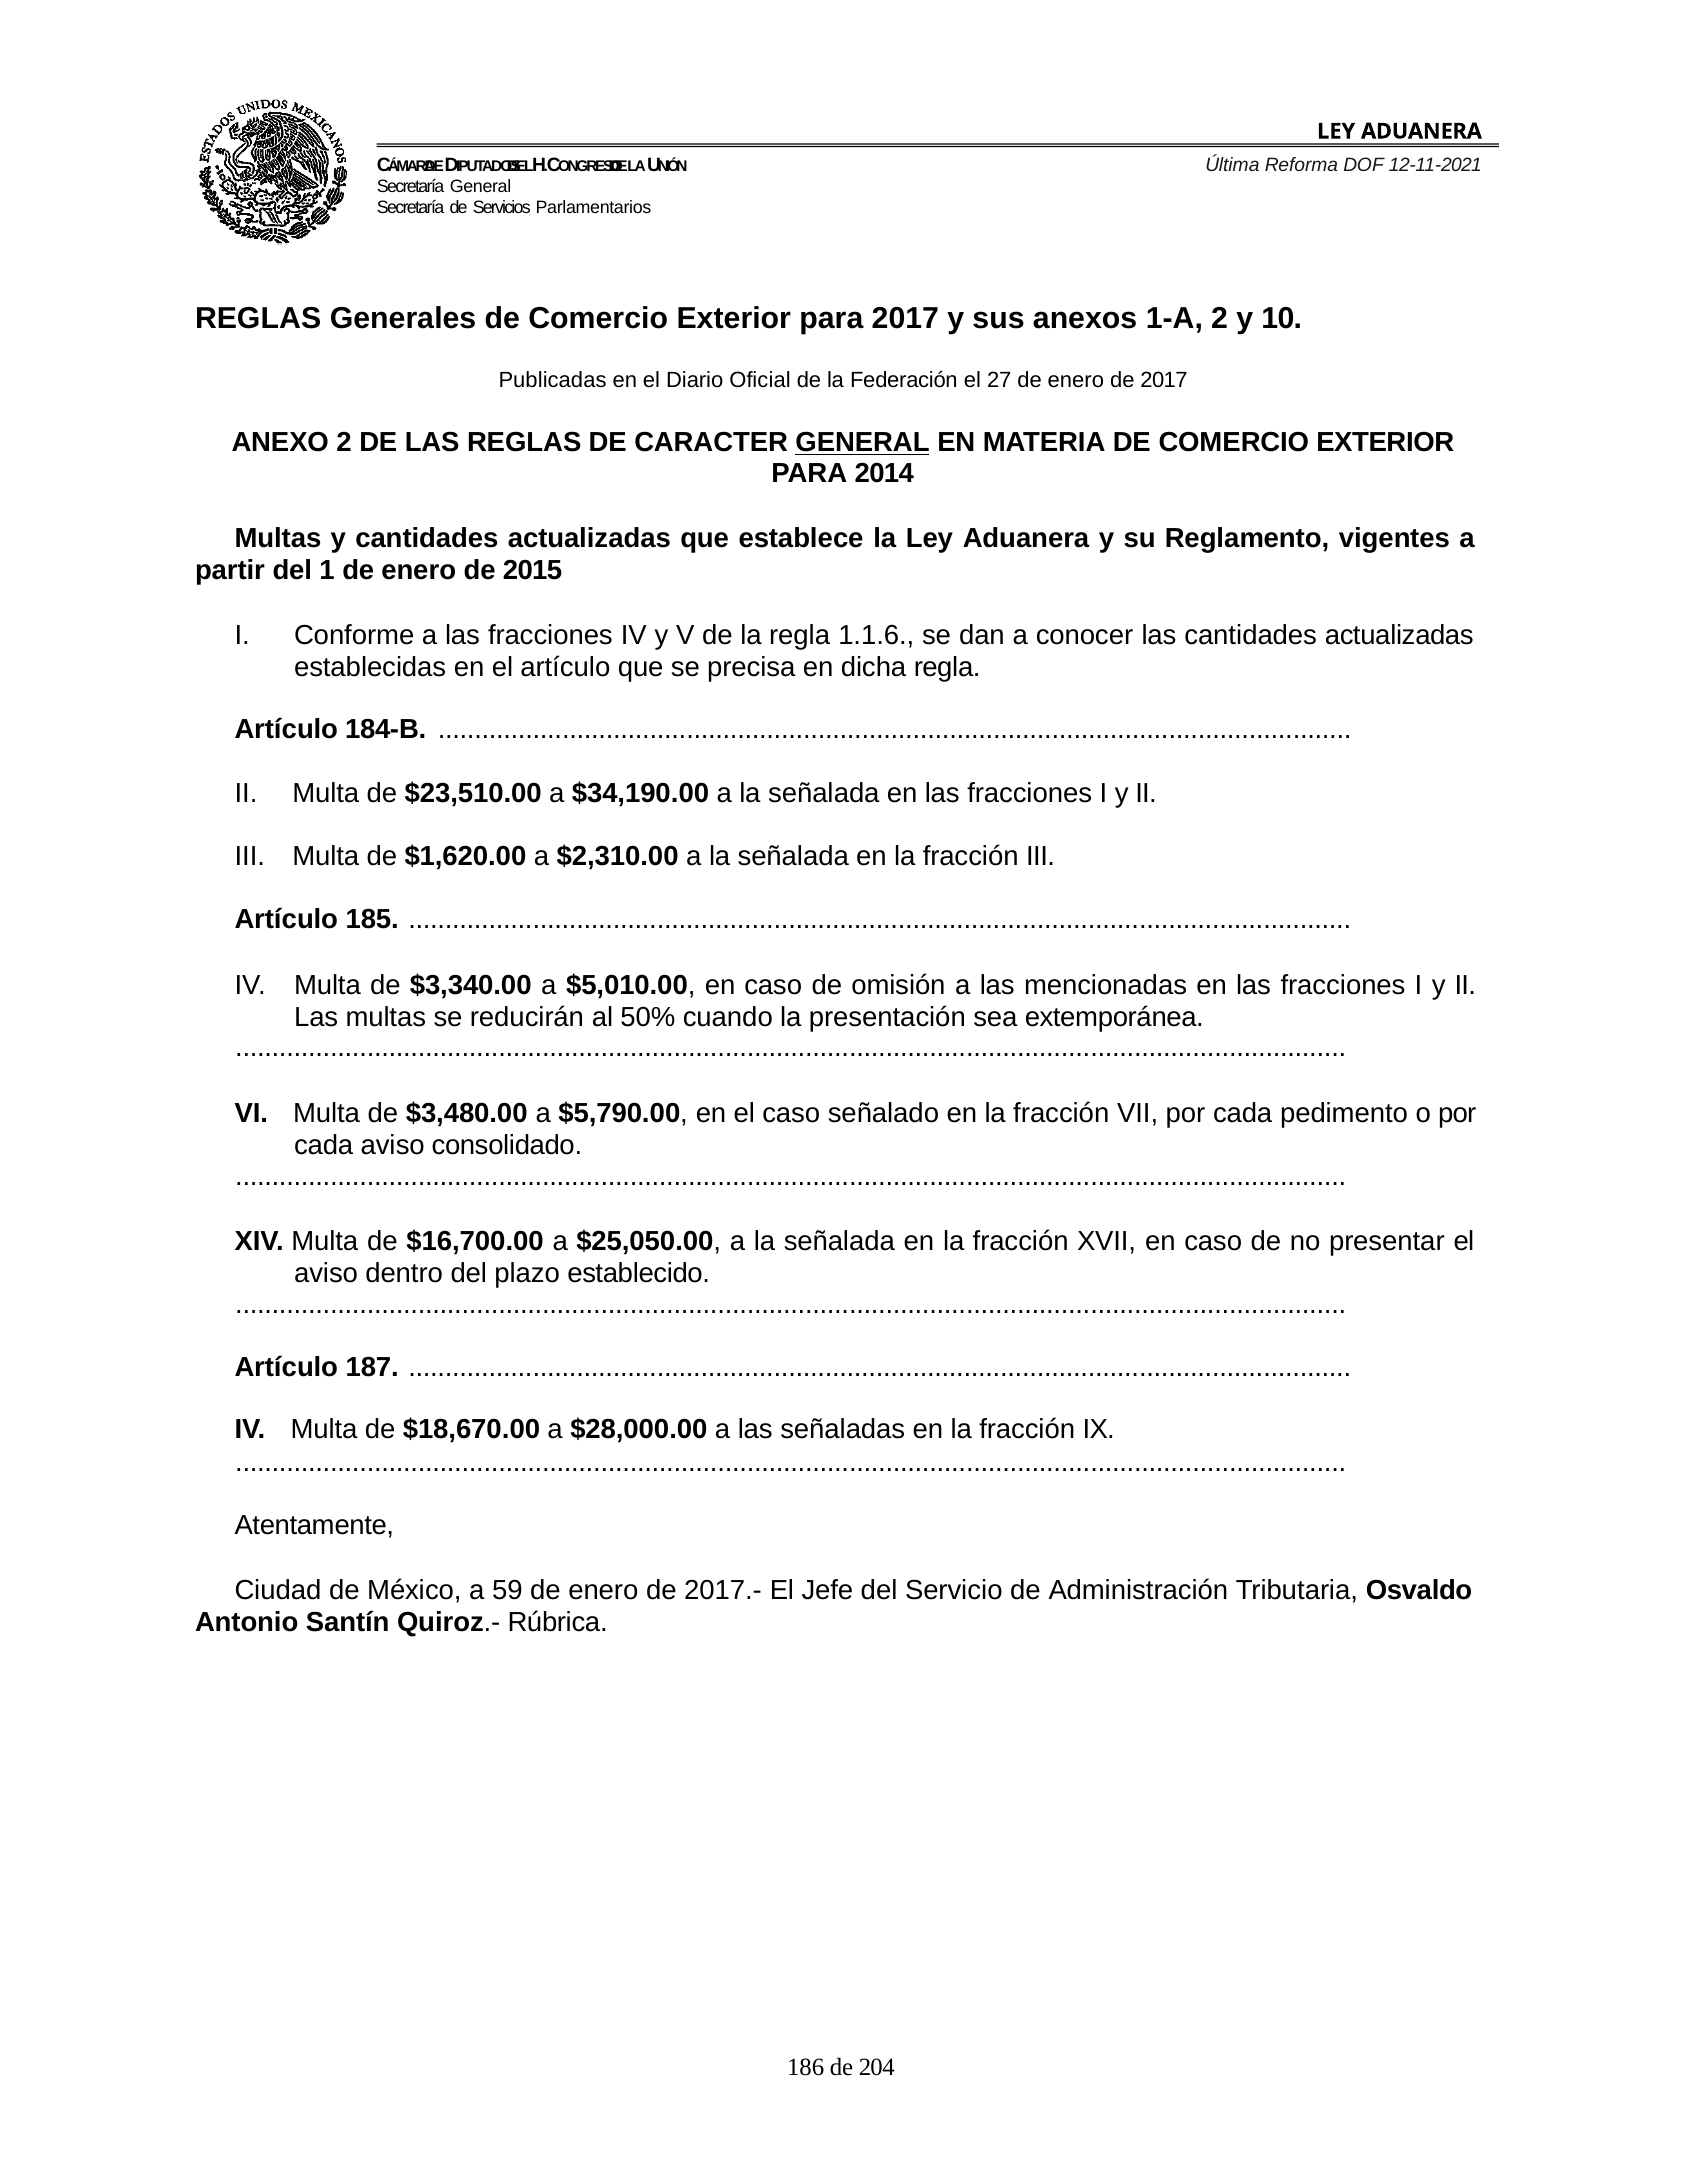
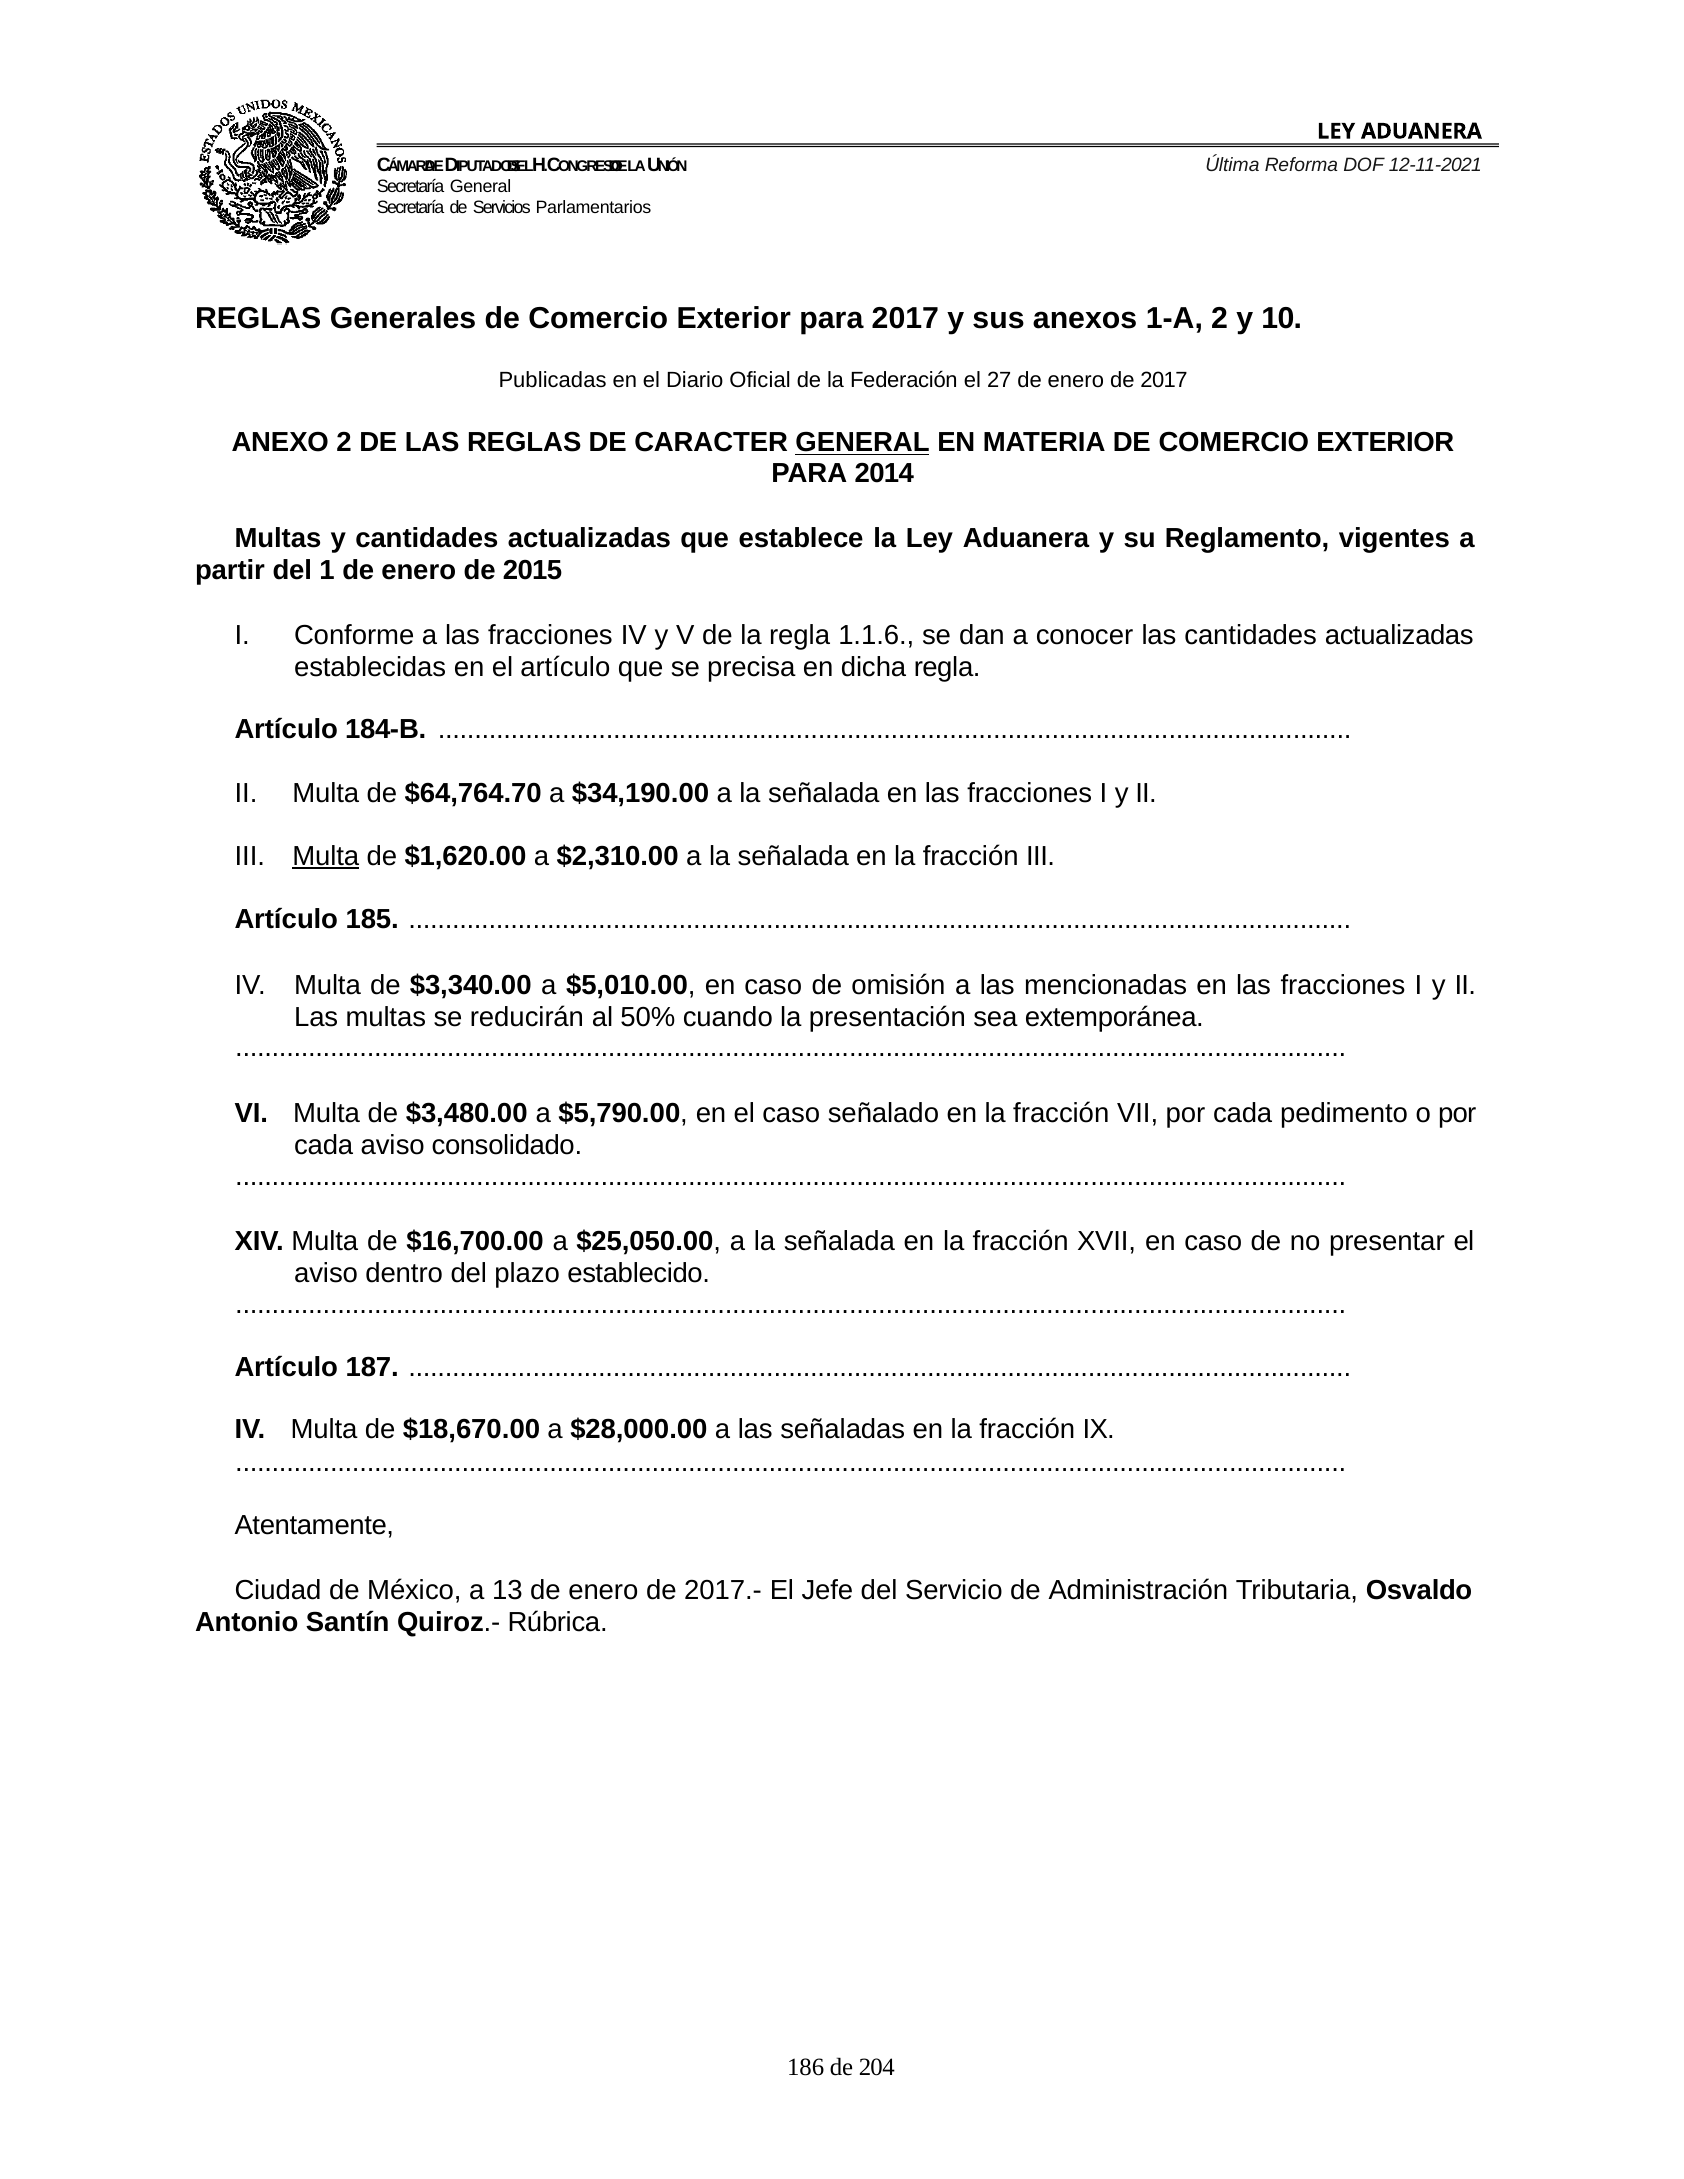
$23,510.00: $23,510.00 -> $64,764.70 (473, 793)
Multa underline: none -> present (326, 856)
59: 59 -> 13 (507, 1591)
